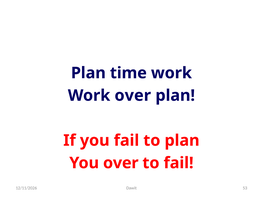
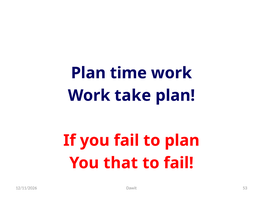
Work over: over -> take (133, 96)
You over: over -> that (121, 163)
